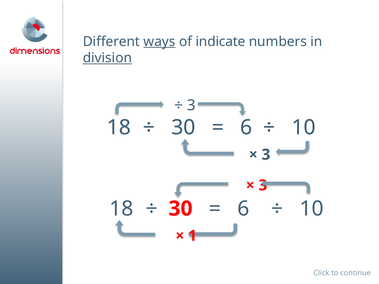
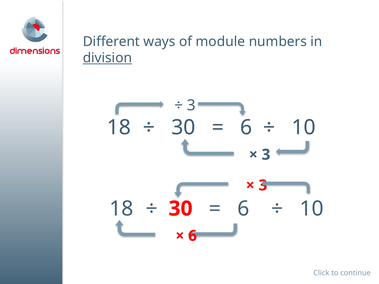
ways underline: present -> none (159, 42)
indicate: indicate -> module (220, 42)
1: 1 -> 6 (193, 236)
